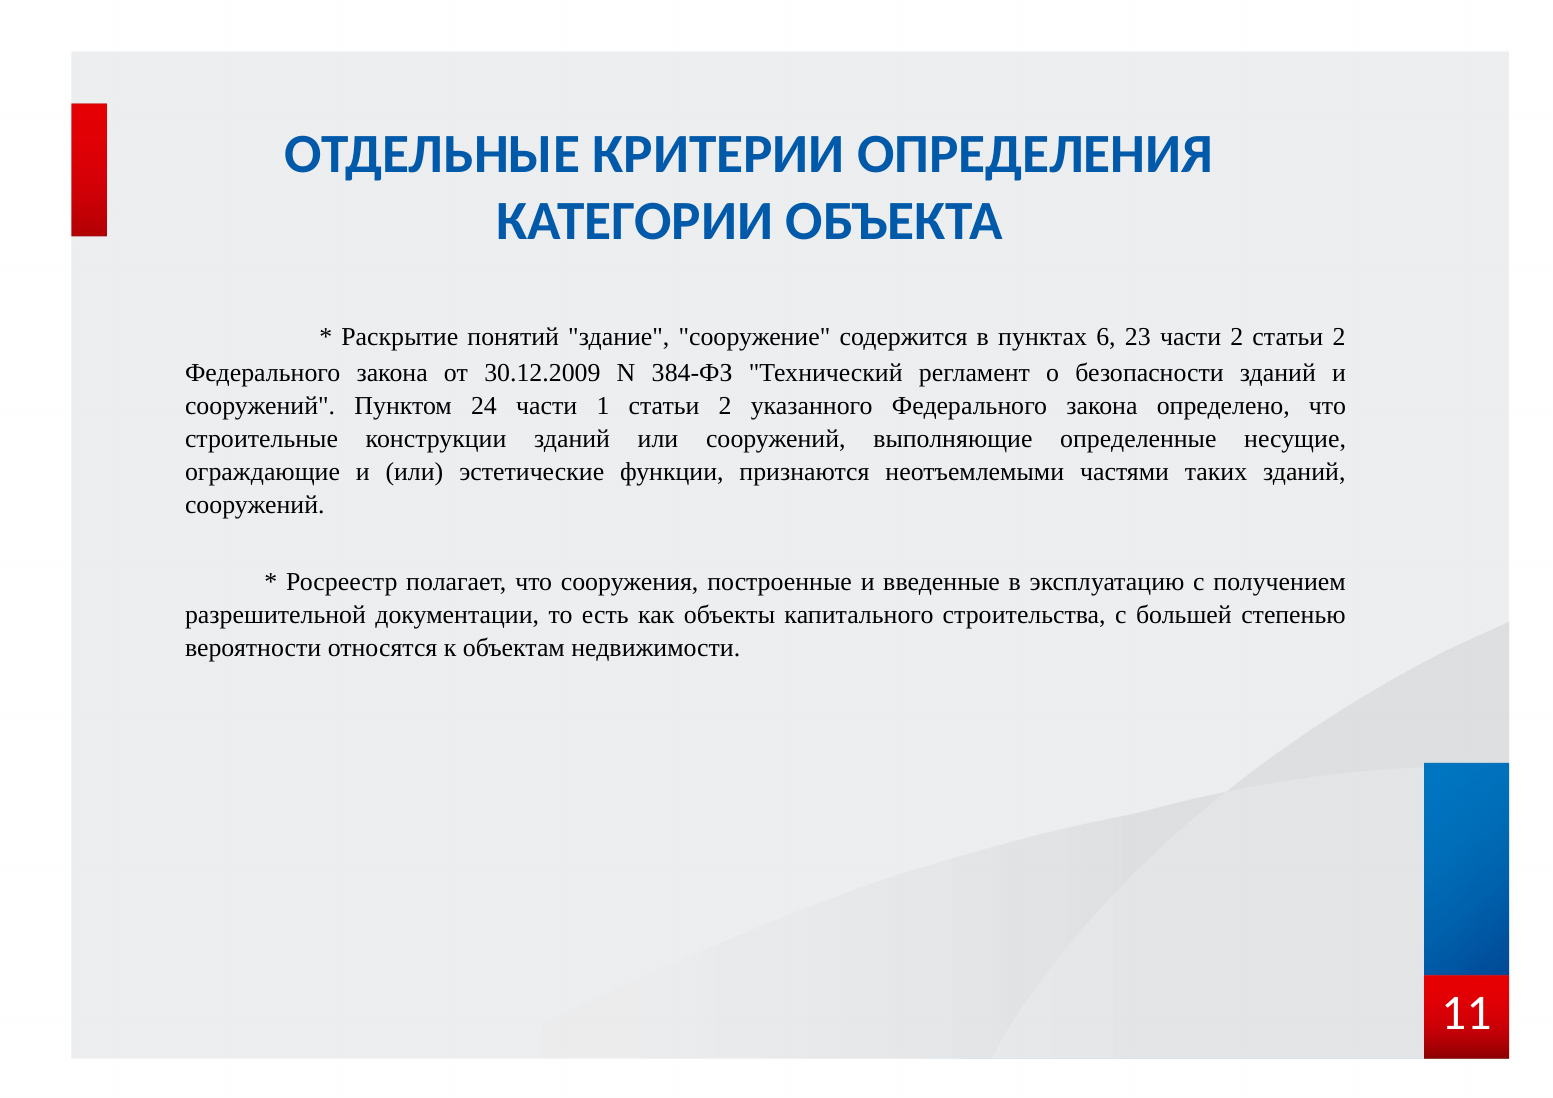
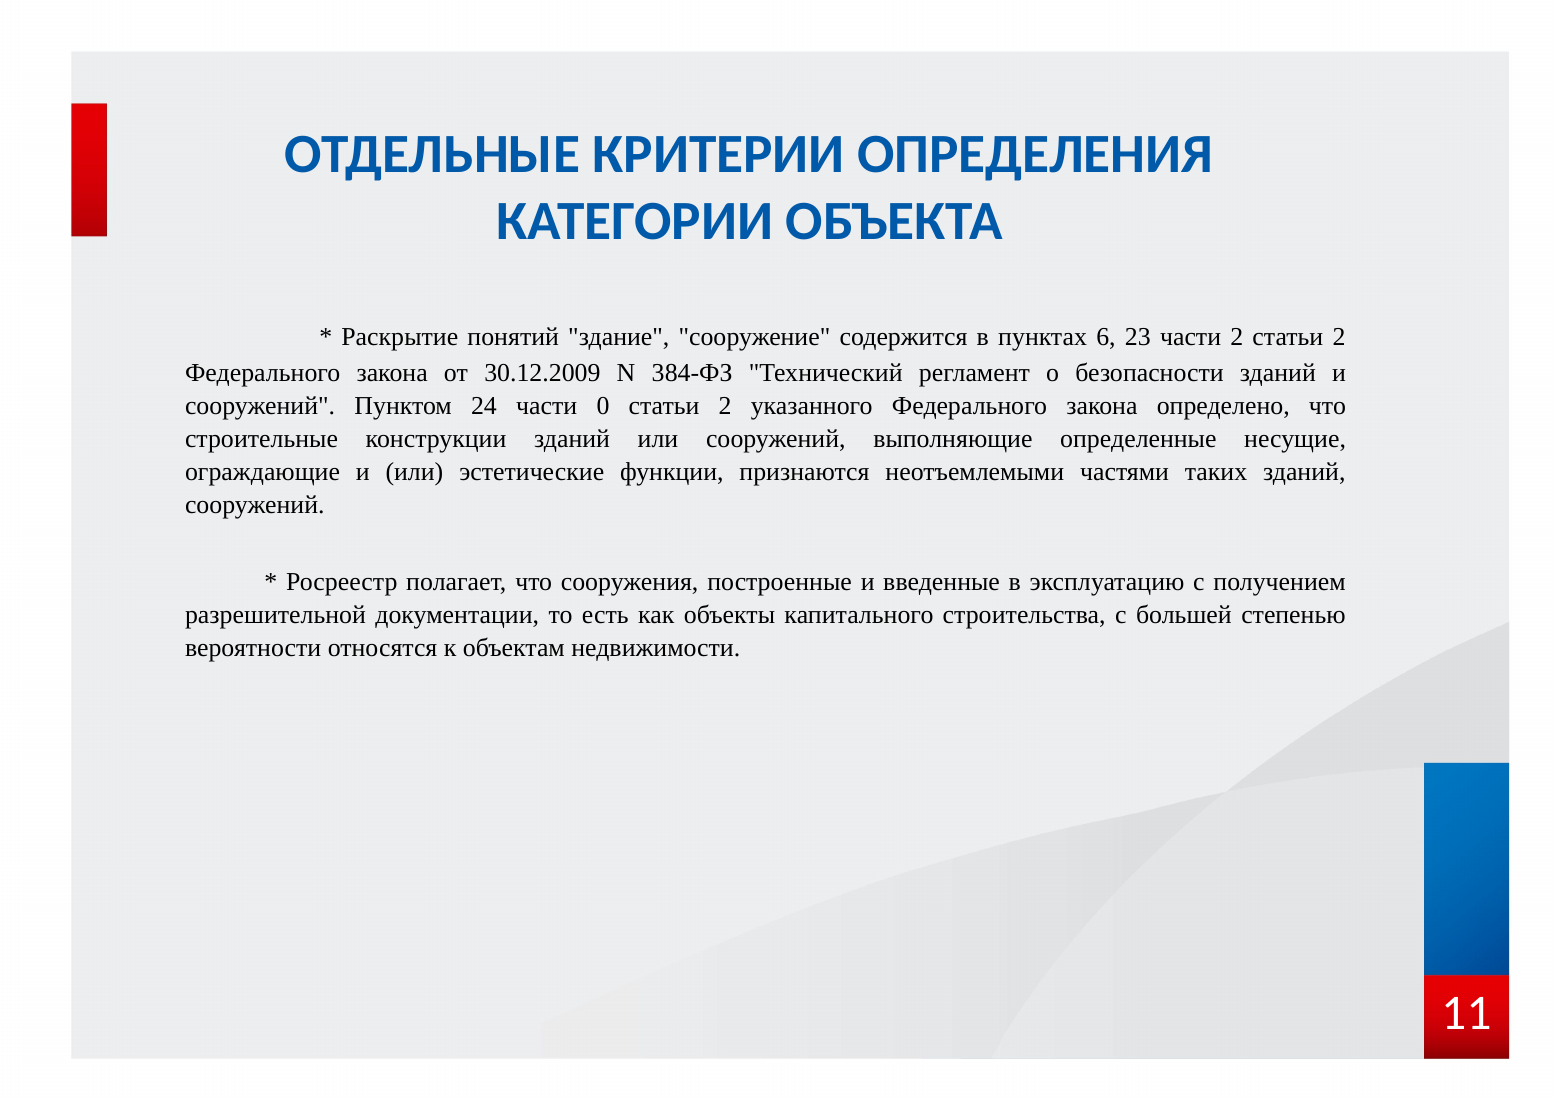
1: 1 -> 0 (603, 406)
